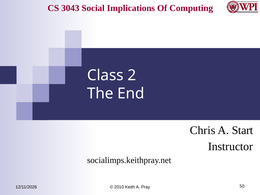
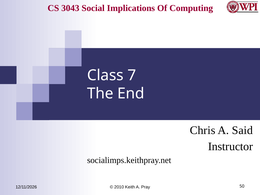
2: 2 -> 7 (132, 75)
Start: Start -> Said (242, 130)
